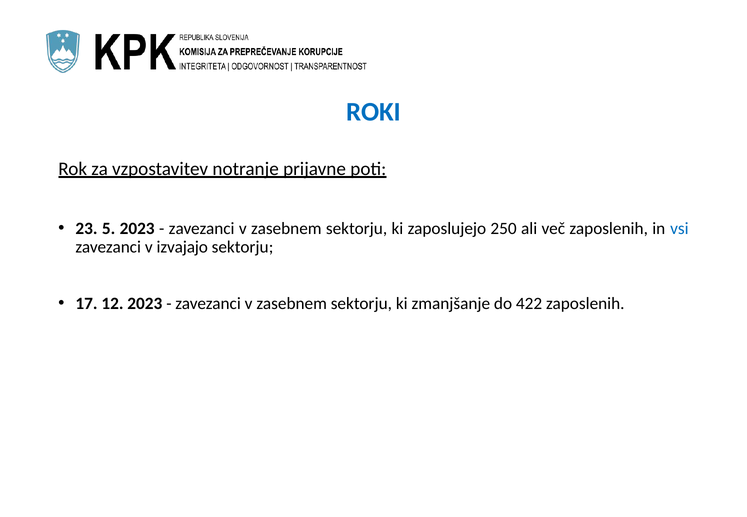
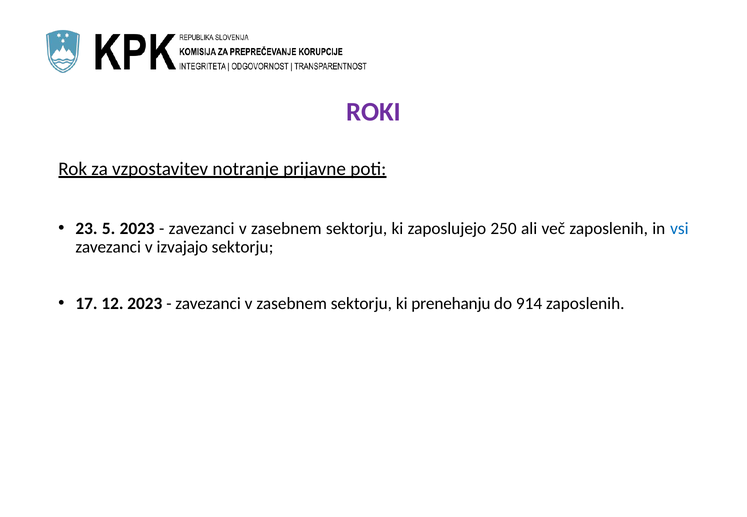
ROKI colour: blue -> purple (373, 112)
zmanjšanje: zmanjšanje -> prenehanju (451, 303)
422: 422 -> 914 (529, 303)
